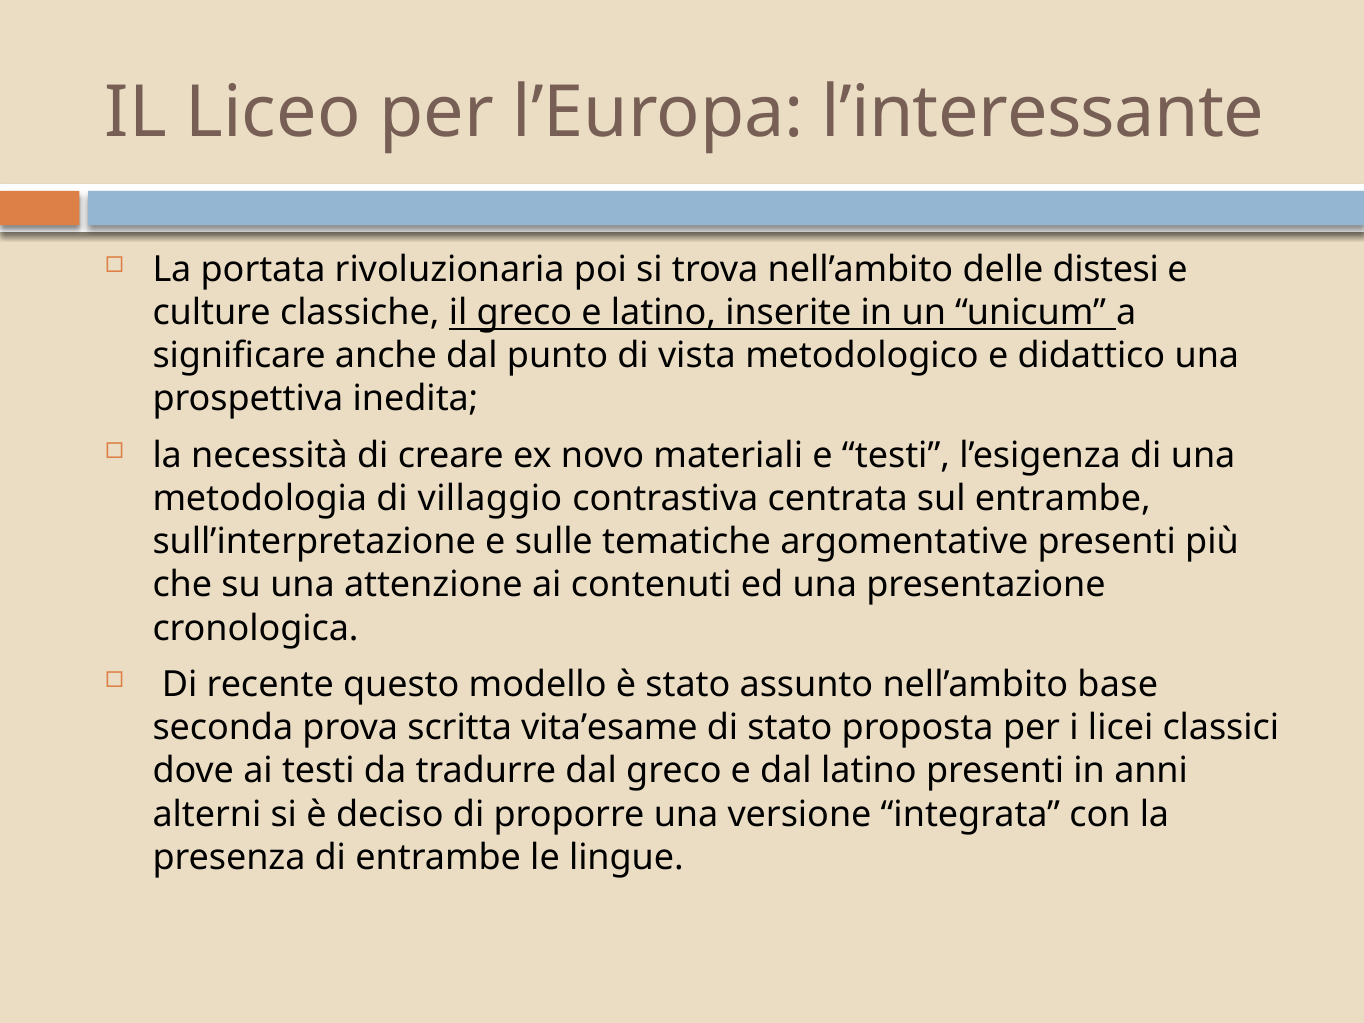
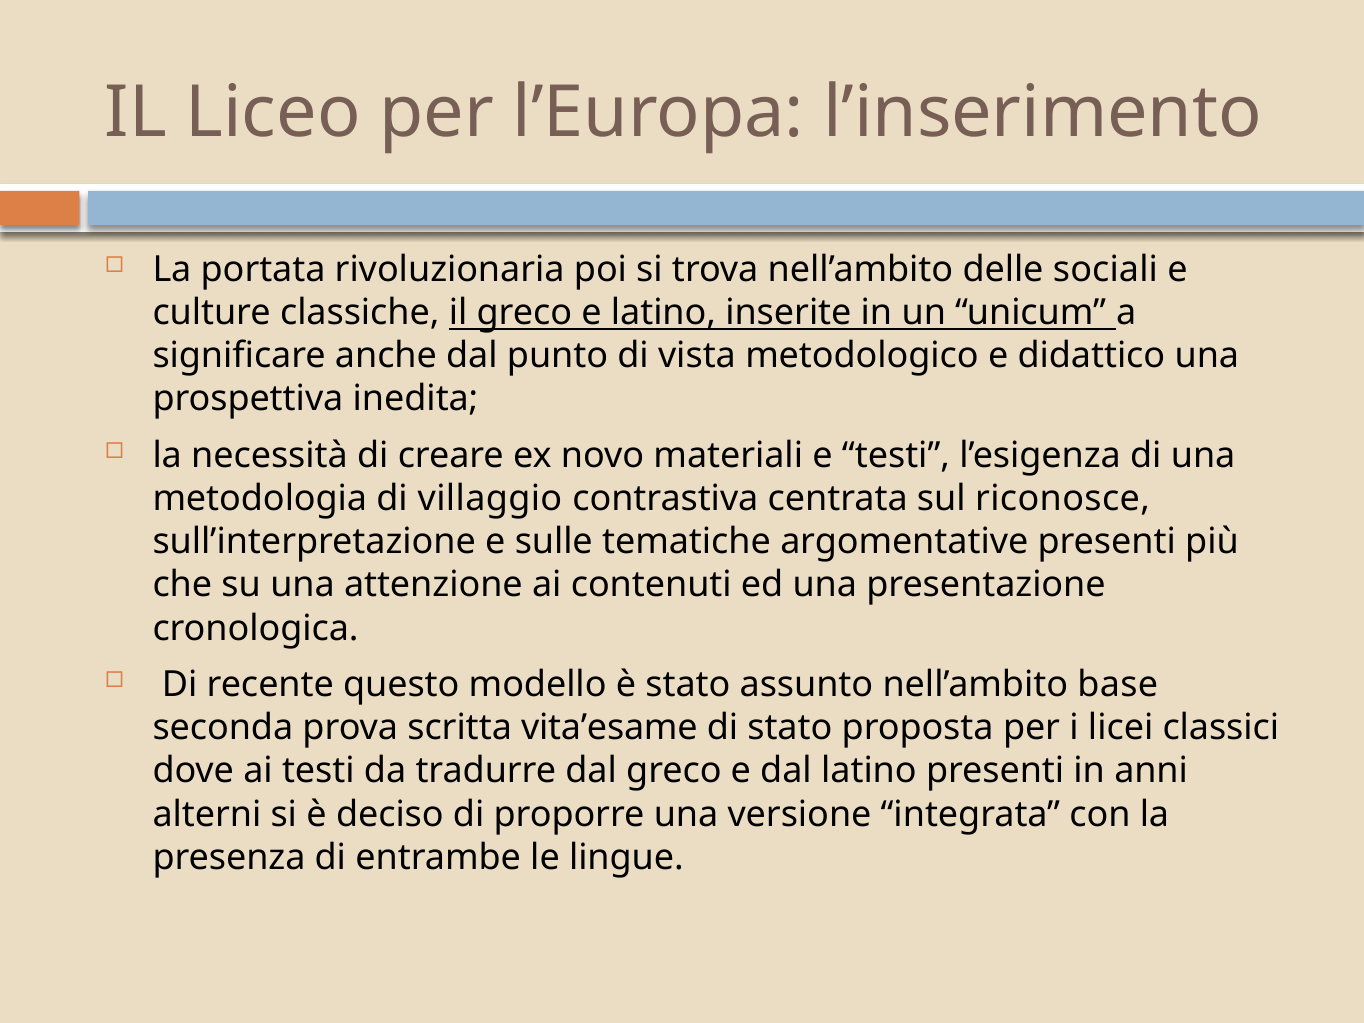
l’interessante: l’interessante -> l’inserimento (1042, 113)
distesi: distesi -> sociali (1105, 270)
sul entrambe: entrambe -> riconosce (1063, 499)
